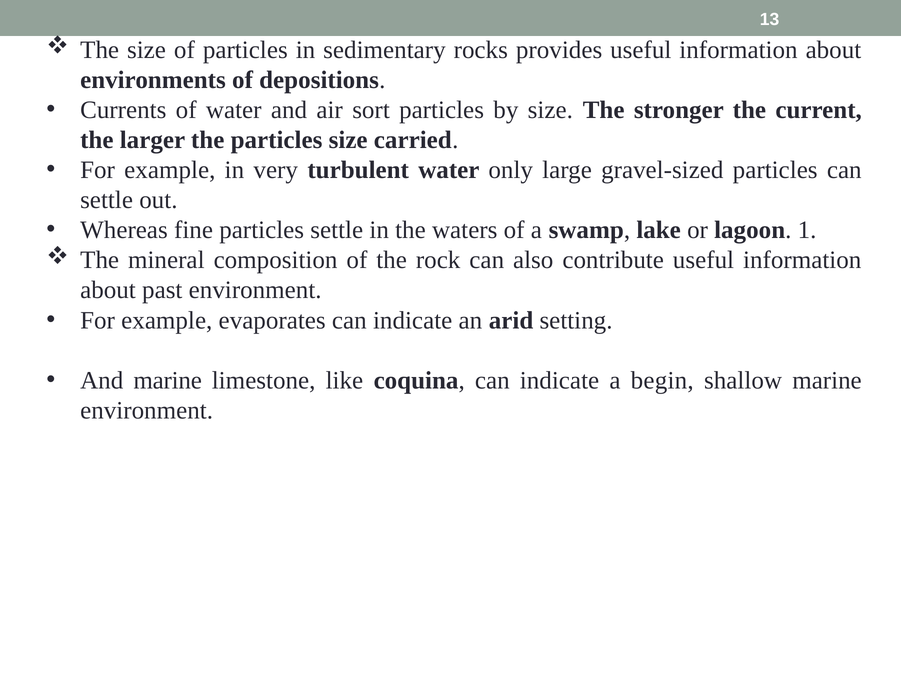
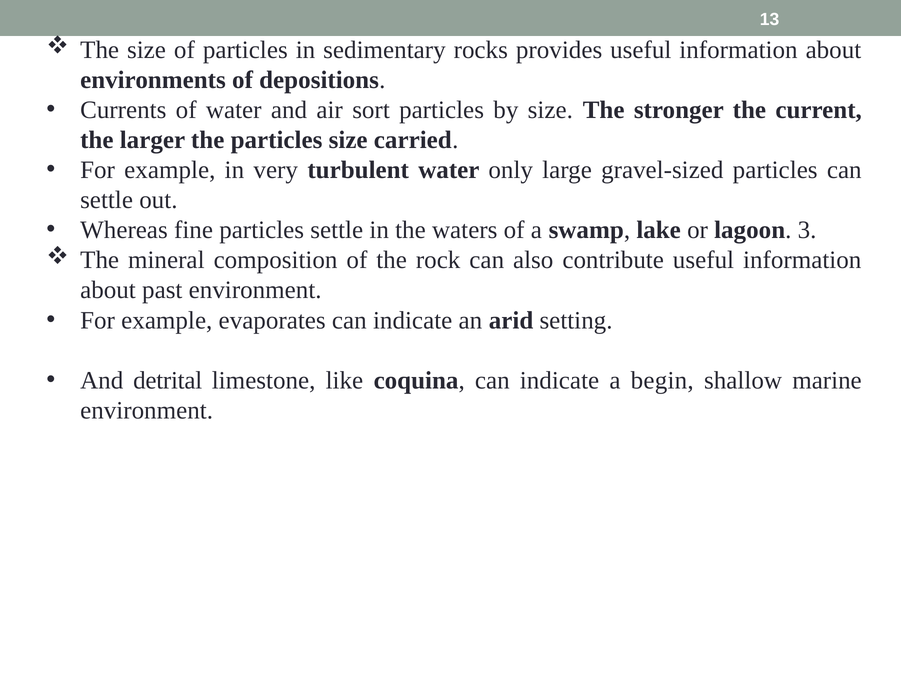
1: 1 -> 3 (807, 230)
And marine: marine -> detrital (168, 380)
